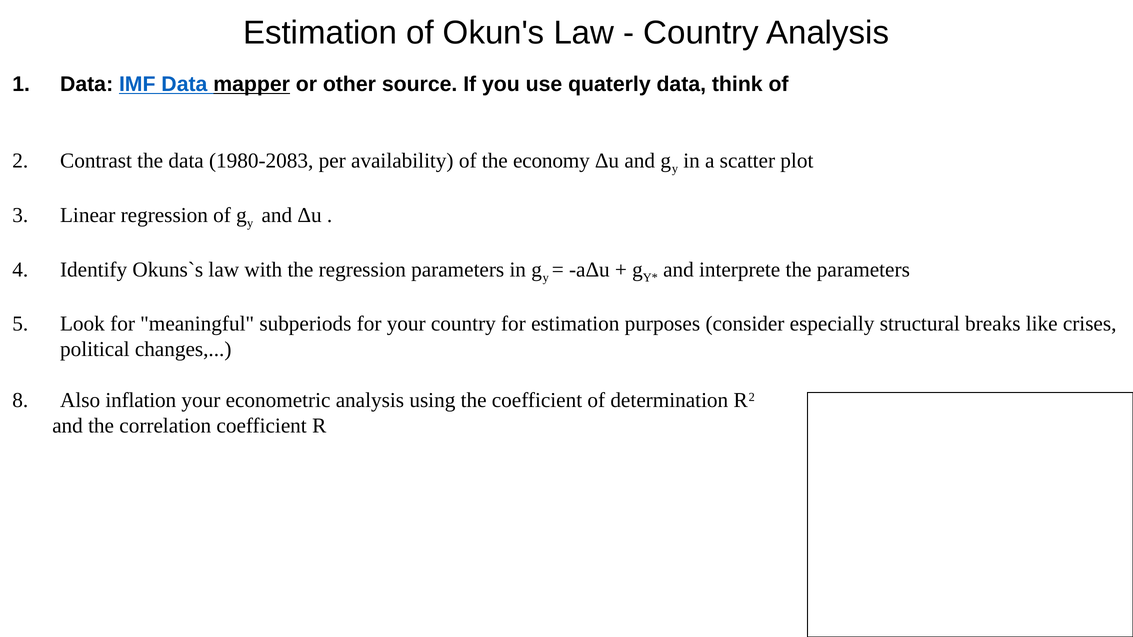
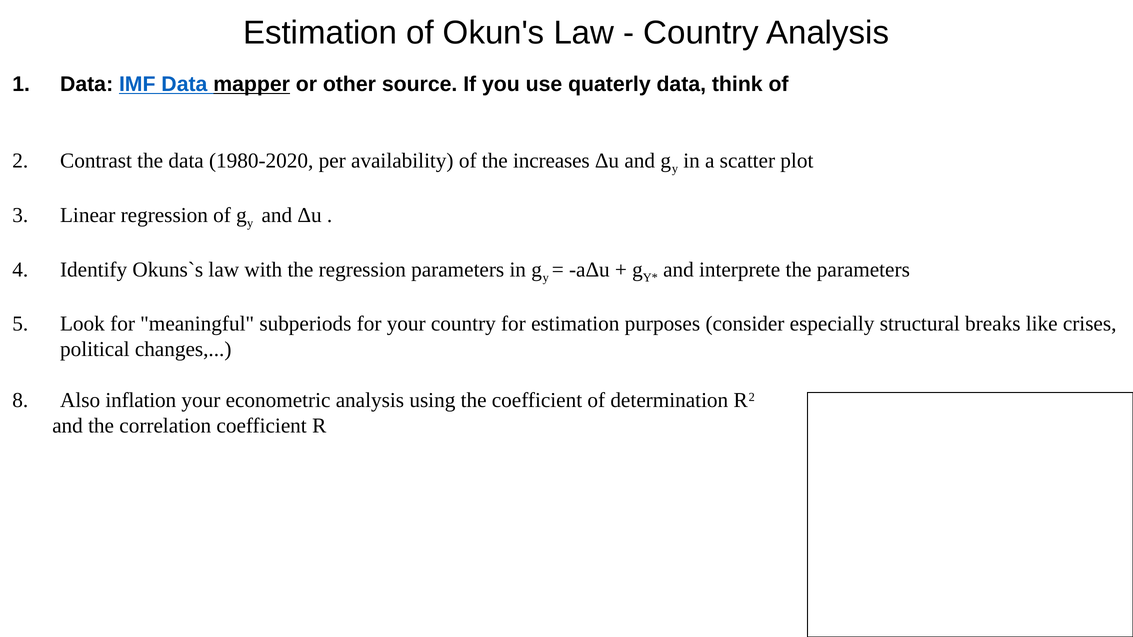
1980-2083: 1980-2083 -> 1980-2020 (261, 161)
economy: economy -> increases (551, 161)
